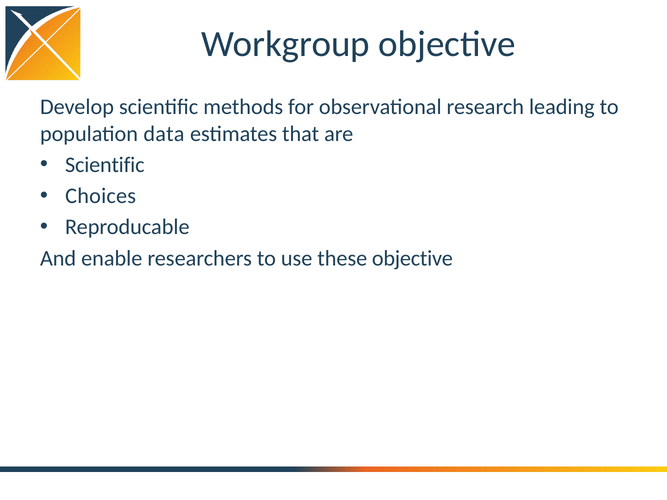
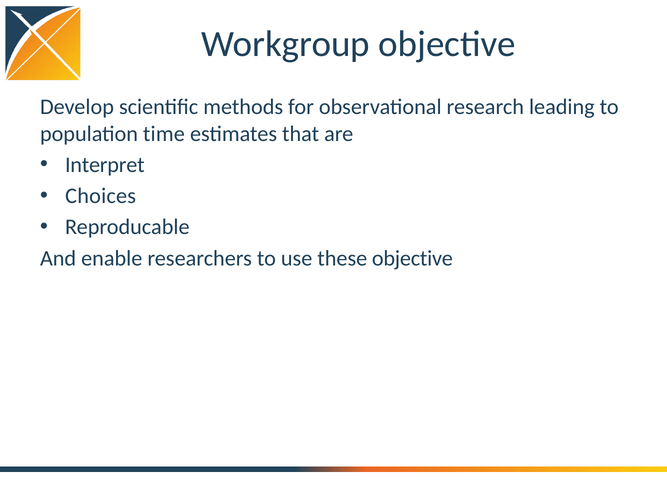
data: data -> time (164, 134)
Scientific: Scientific -> Interpret (105, 165)
